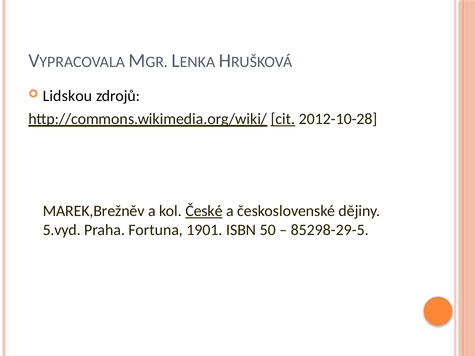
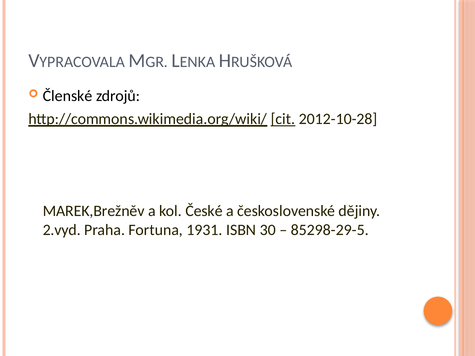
Lidskou: Lidskou -> Členské (68, 96)
České underline: present -> none (204, 211)
5.vyd: 5.vyd -> 2.vyd (62, 230)
1901: 1901 -> 1931 (205, 230)
50: 50 -> 30 (268, 230)
